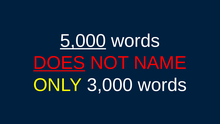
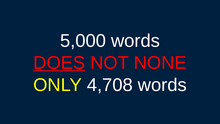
5,000 underline: present -> none (83, 41)
NAME: NAME -> NONE (160, 63)
3,000: 3,000 -> 4,708 (110, 85)
